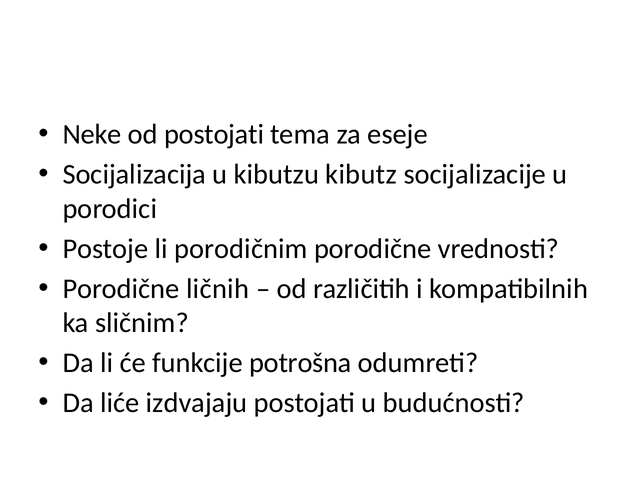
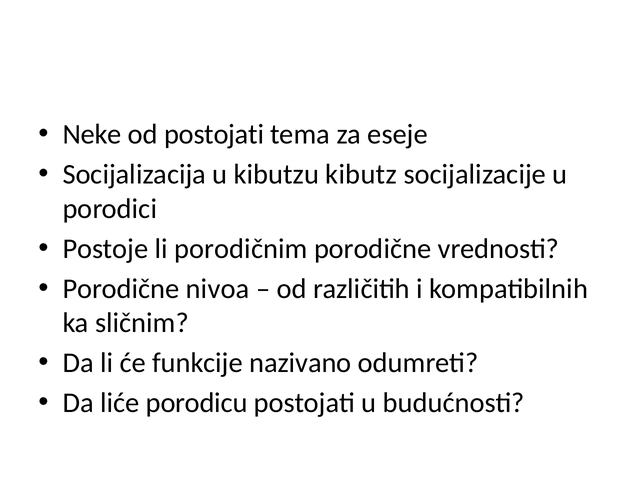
ličnih: ličnih -> nivoa (218, 288)
potrošna: potrošna -> nazivano (300, 363)
izdvajaju: izdvajaju -> porodicu (197, 403)
